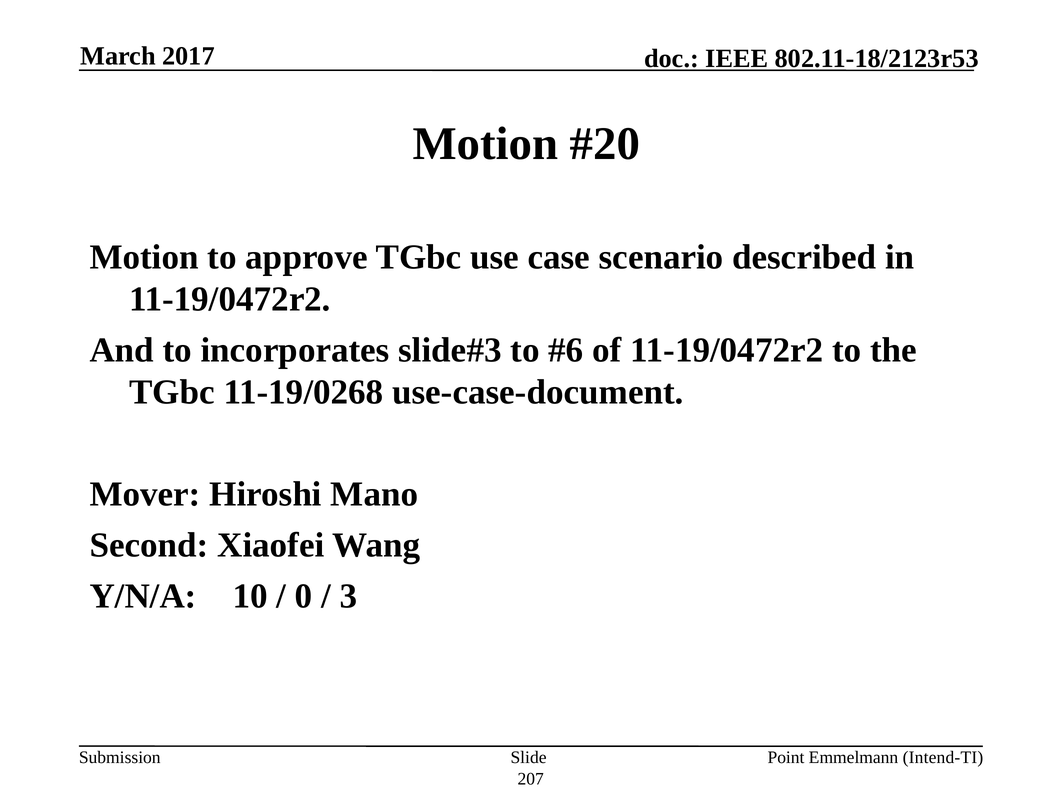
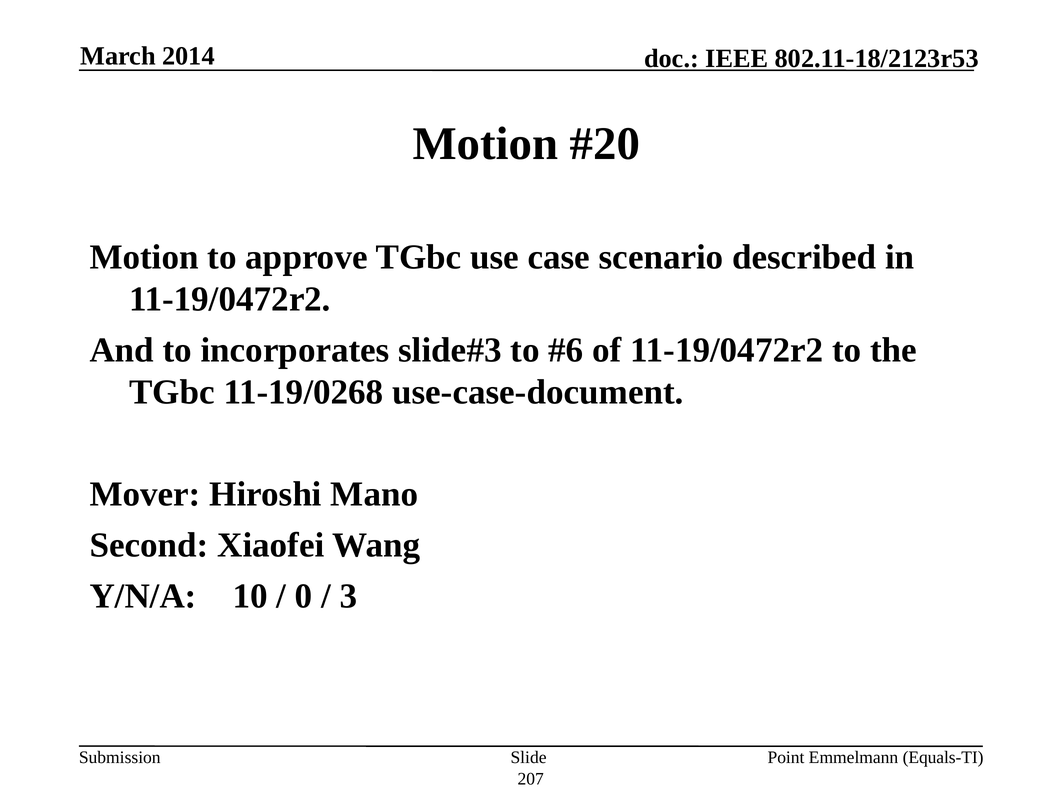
2017: 2017 -> 2014 (188, 56)
Intend-TI: Intend-TI -> Equals-TI (943, 757)
